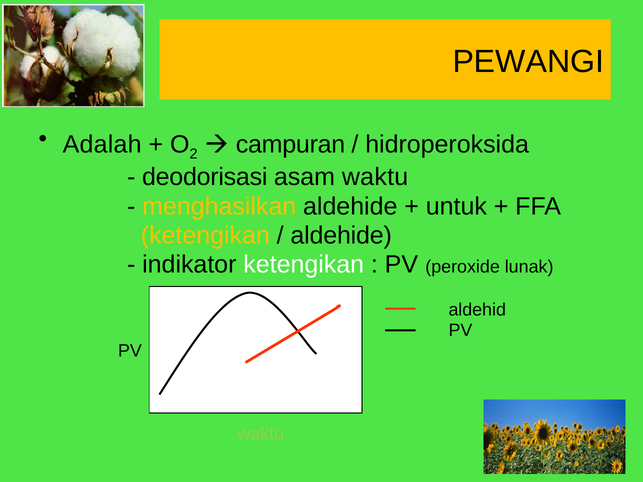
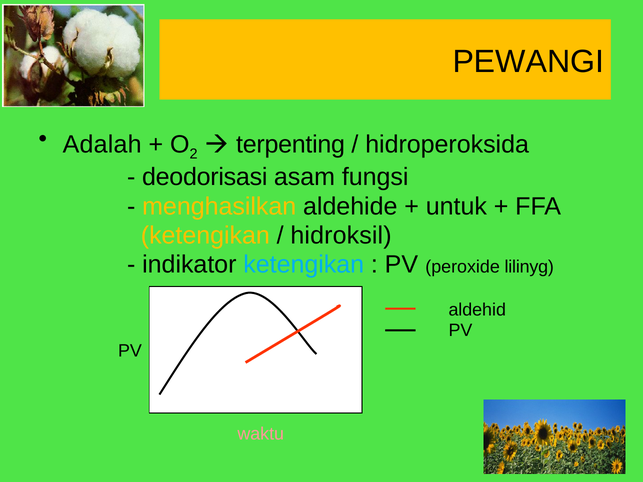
campuran: campuran -> terpenting (291, 145)
asam waktu: waktu -> fungsi (375, 177)
aldehide: aldehide -> hidroksil (341, 236)
ketengikan colour: white -> light blue (304, 265)
lunak: lunak -> lilinyg (529, 267)
waktu colour: light green -> pink (261, 434)
